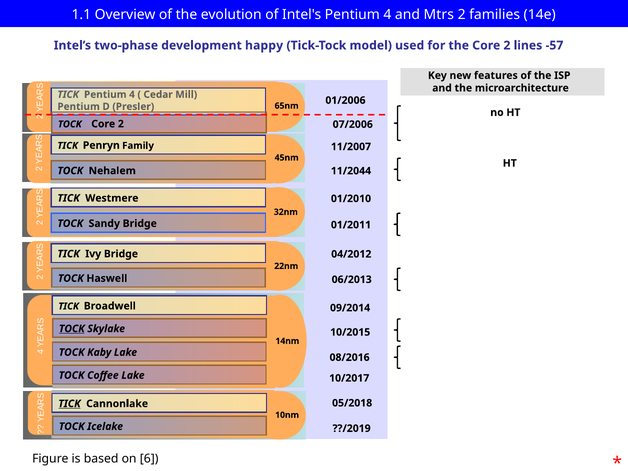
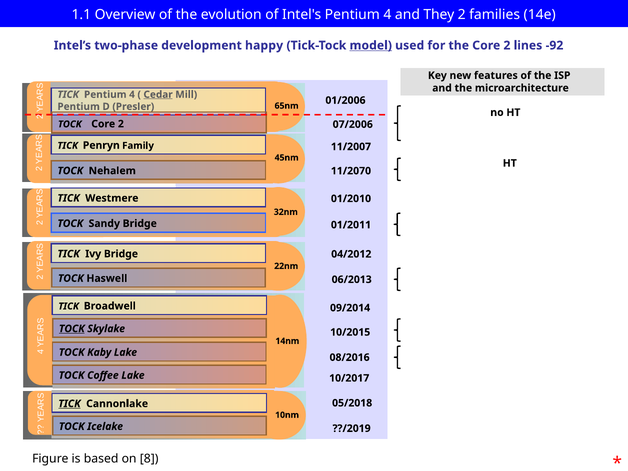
Mtrs: Mtrs -> They (439, 14)
model underline: none -> present (371, 45)
-57: -57 -> -92 (554, 45)
Cedar underline: none -> present (158, 95)
11/2044: 11/2044 -> 11/2070 (351, 171)
6: 6 -> 8 (149, 459)
